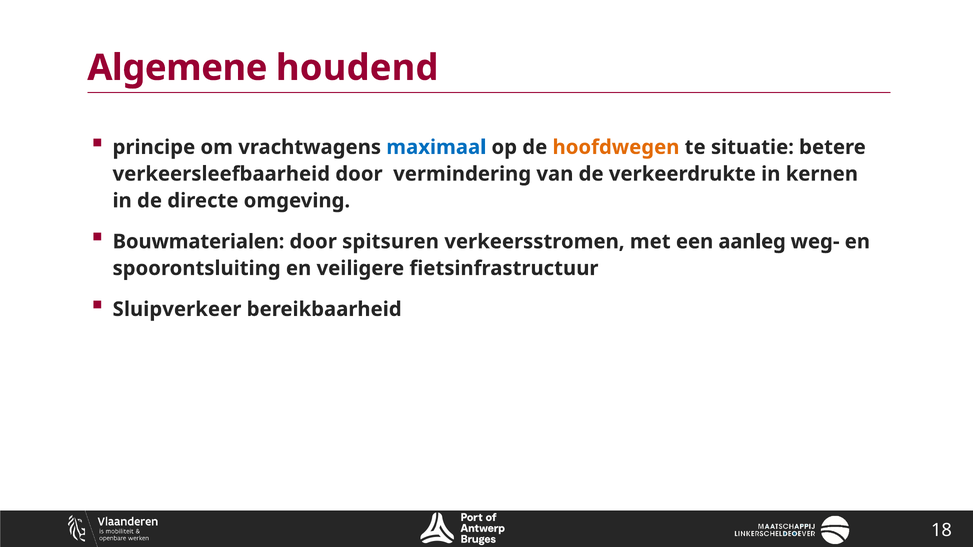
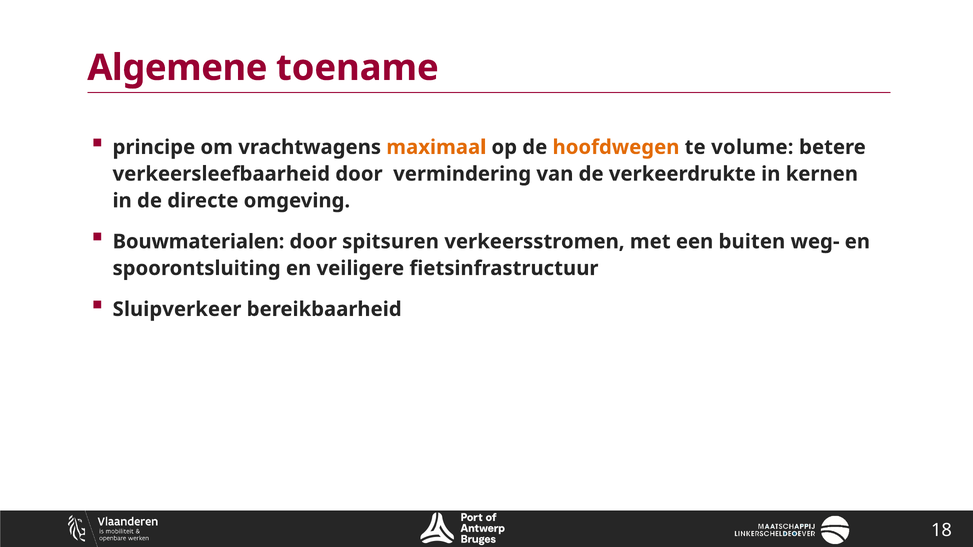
houdend: houdend -> toename (357, 68)
maximaal colour: blue -> orange (436, 147)
situatie: situatie -> volume (752, 147)
aanleg: aanleg -> buiten (752, 242)
